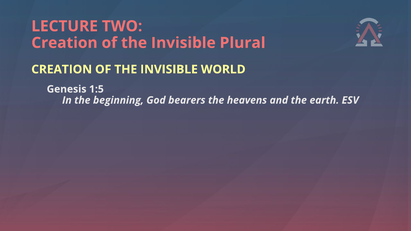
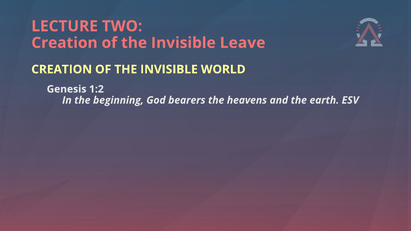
Plural: Plural -> Leave (243, 43)
1:5: 1:5 -> 1:2 (96, 89)
